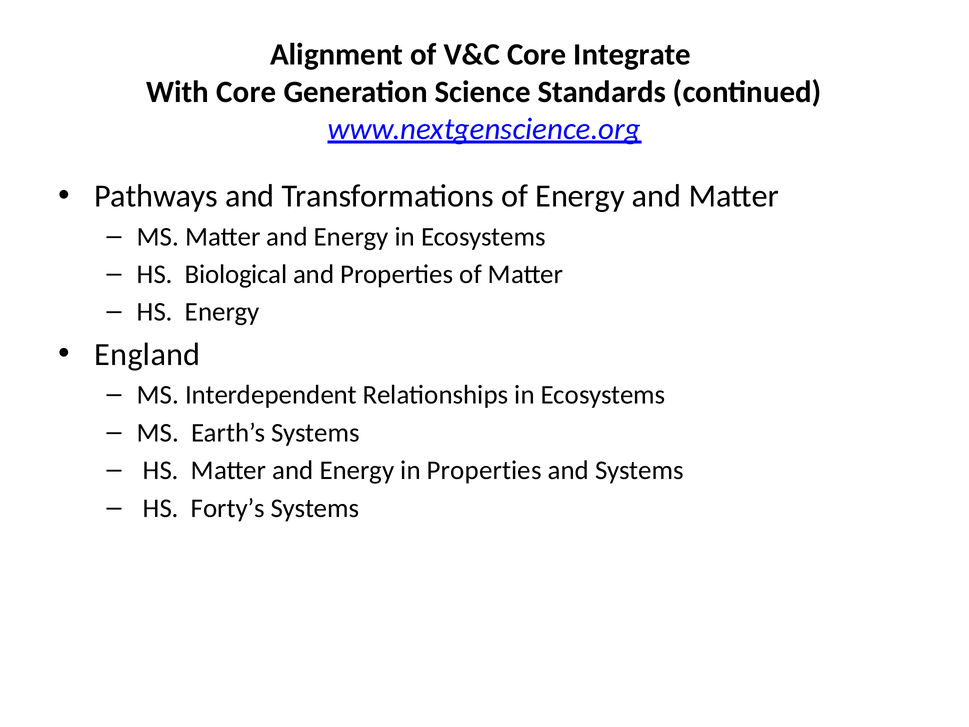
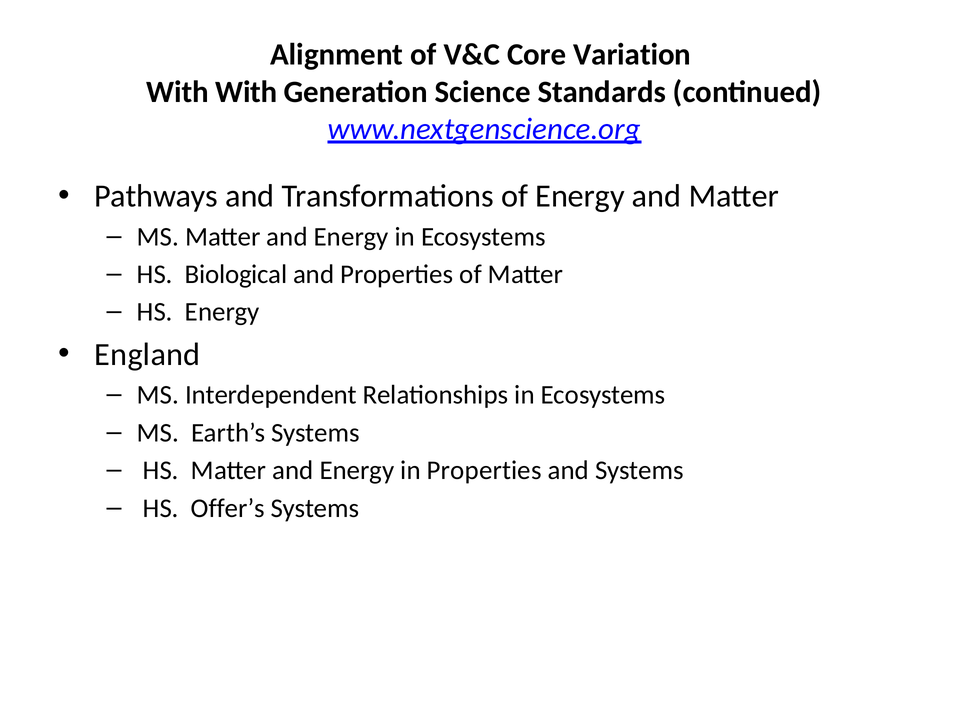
Integrate: Integrate -> Variation (632, 55)
With Core: Core -> With (246, 92)
Forty’s: Forty’s -> Offer’s (228, 508)
